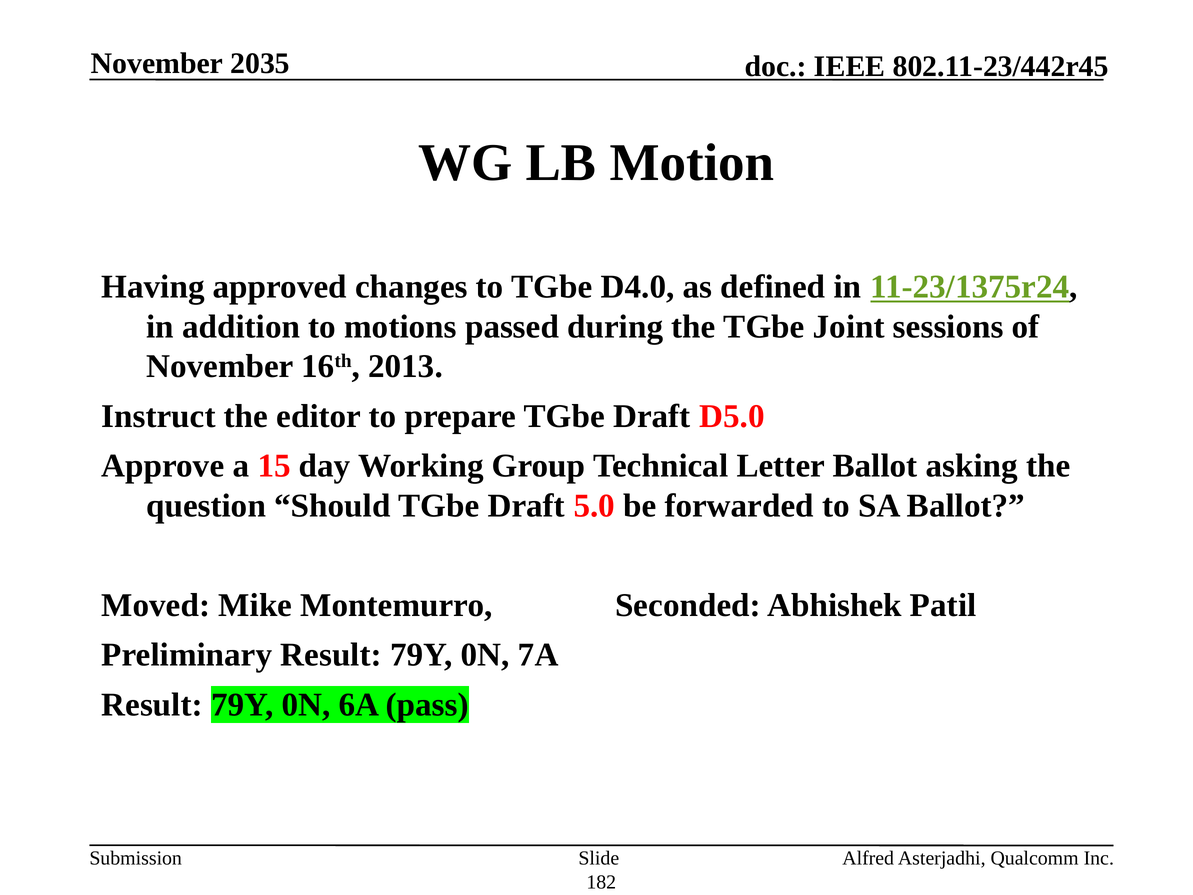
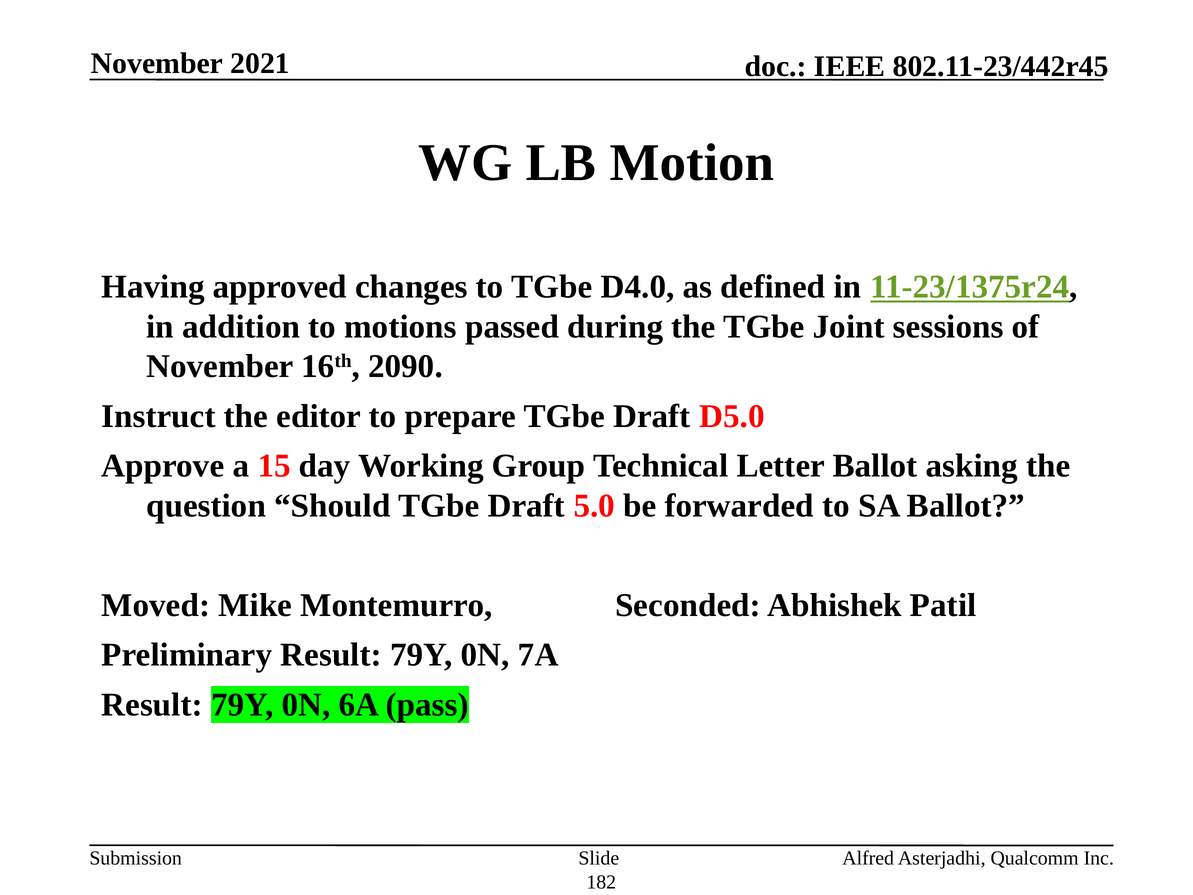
2035: 2035 -> 2021 (260, 63)
2013: 2013 -> 2090 (405, 366)
